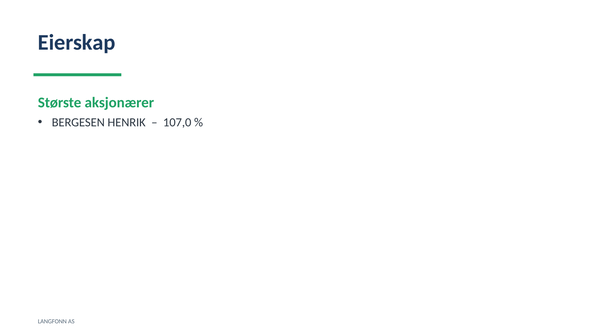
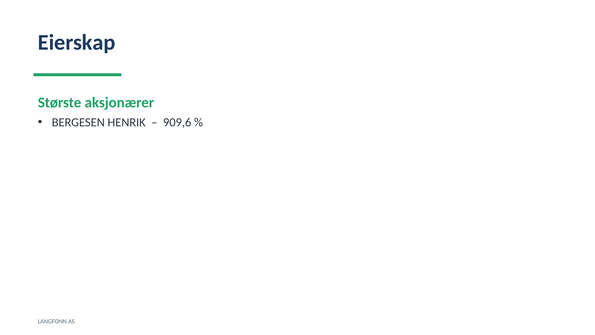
107,0: 107,0 -> 909,6 (177, 122)
